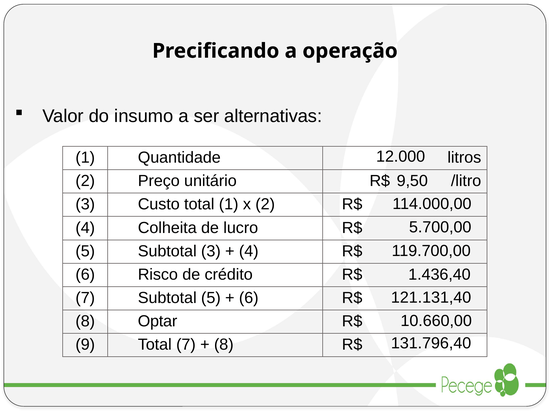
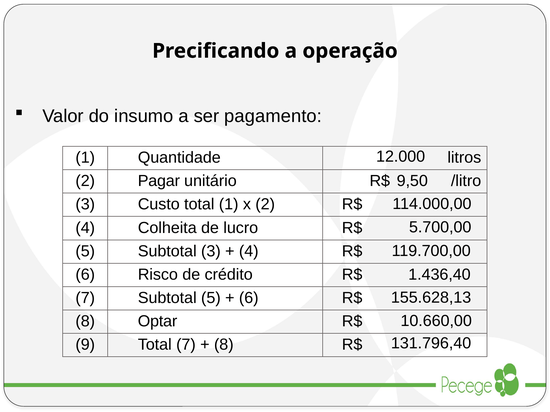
alternativas: alternativas -> pagamento (273, 116)
Preço: Preço -> Pagar (159, 181)
121.131,40: 121.131,40 -> 155.628,13 (431, 298)
